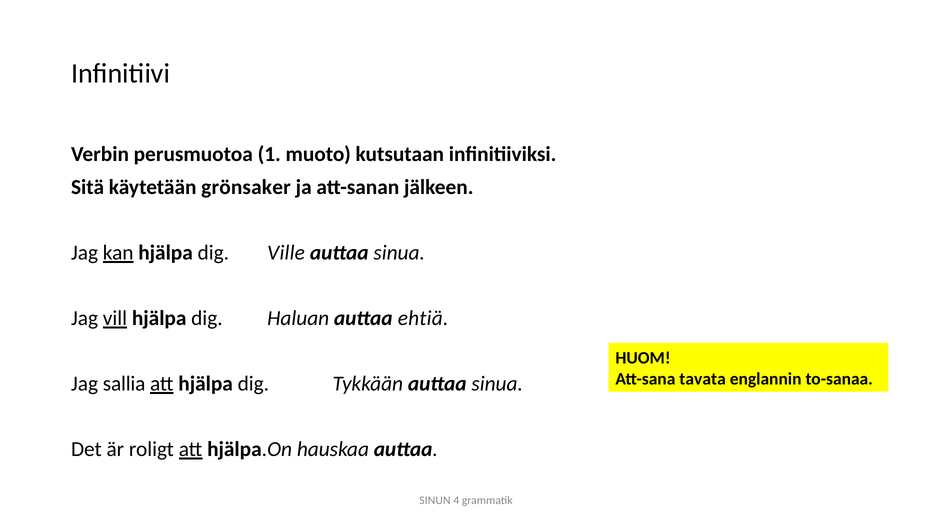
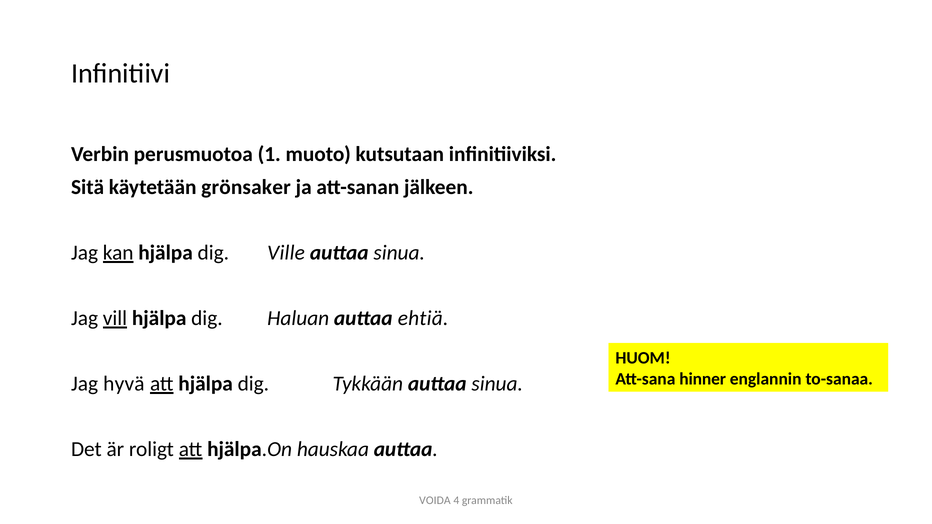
tavata: tavata -> hinner (703, 379)
sallia: sallia -> hyvä (124, 384)
SINUN: SINUN -> VOIDA (435, 501)
